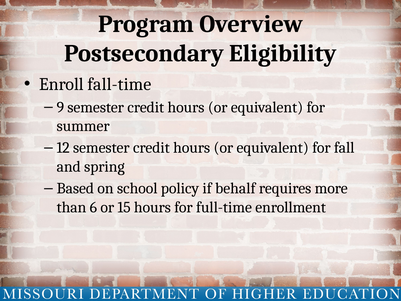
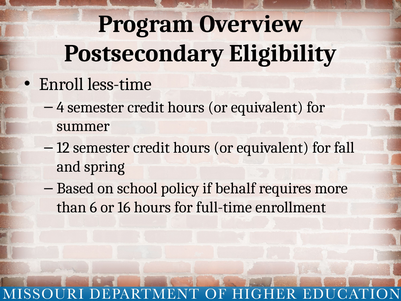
fall-time: fall-time -> less-time (120, 84)
9: 9 -> 4 (60, 107)
15: 15 -> 16 (124, 207)
